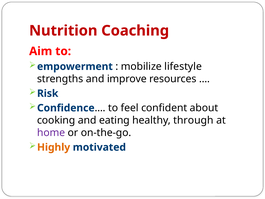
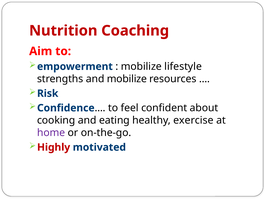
and improve: improve -> mobilize (127, 79)
through: through -> exercise (193, 120)
Highly colour: orange -> red (54, 147)
